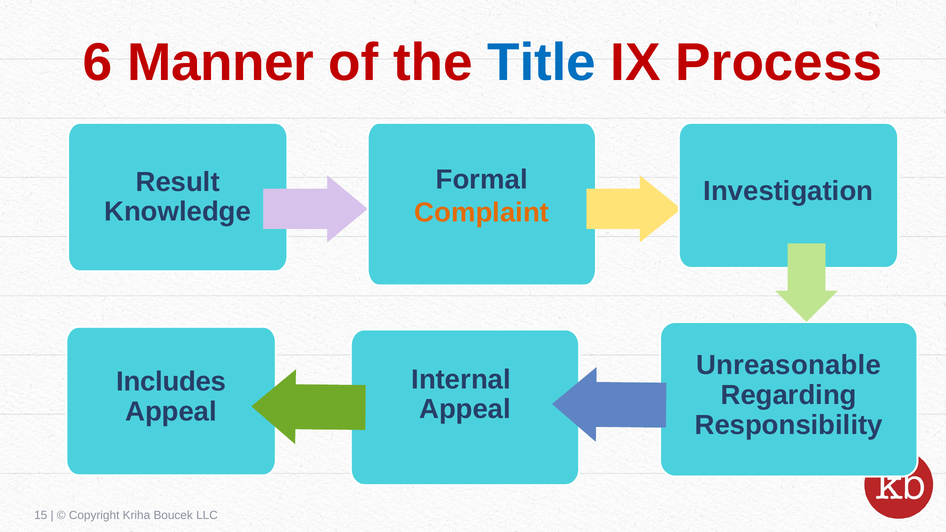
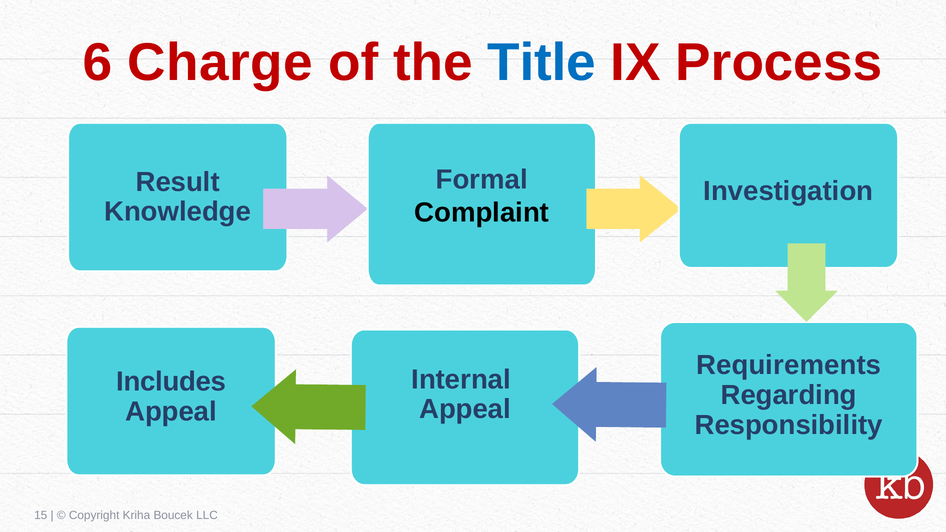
Manner: Manner -> Charge (220, 63)
Complaint colour: orange -> black (482, 213)
Unreasonable: Unreasonable -> Requirements (789, 365)
